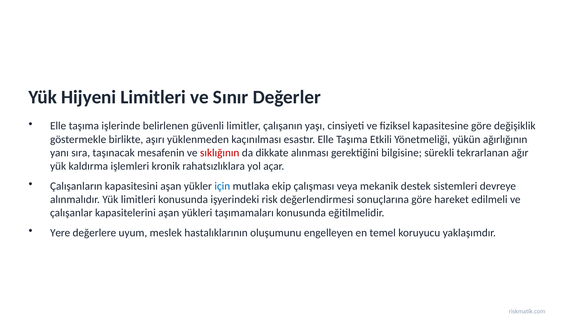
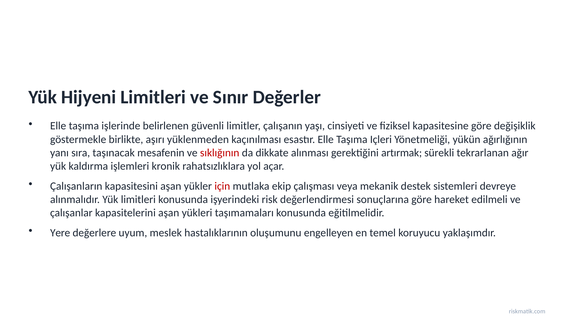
Etkili: Etkili -> Içleri (381, 139)
bilgisine: bilgisine -> artırmak (402, 153)
için colour: blue -> red (222, 186)
